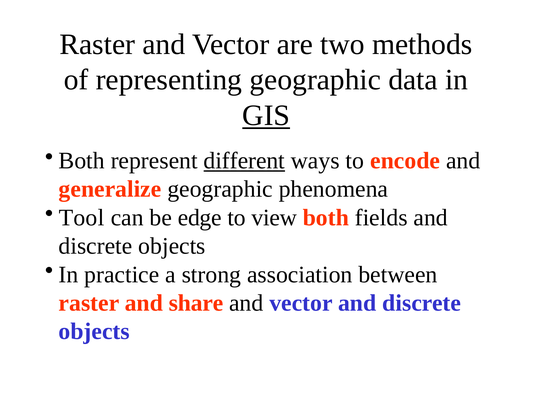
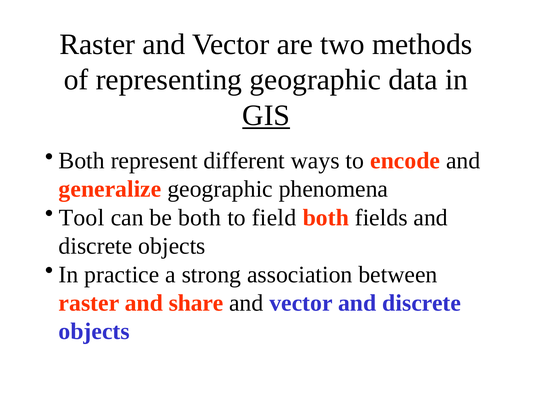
different underline: present -> none (244, 161)
be edge: edge -> both (200, 218)
view: view -> field (274, 218)
